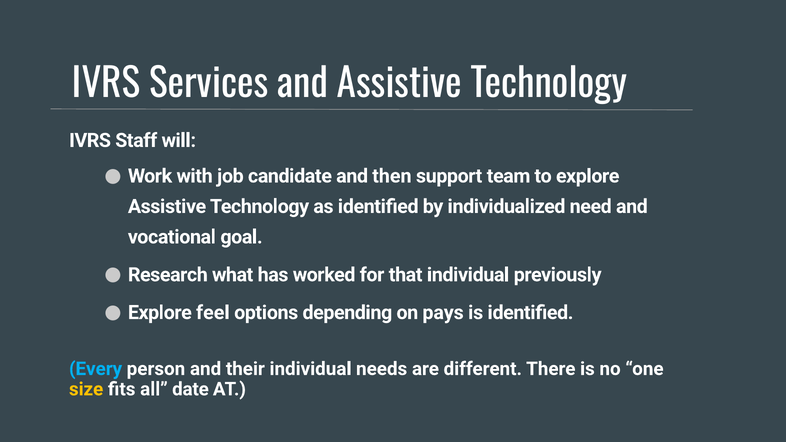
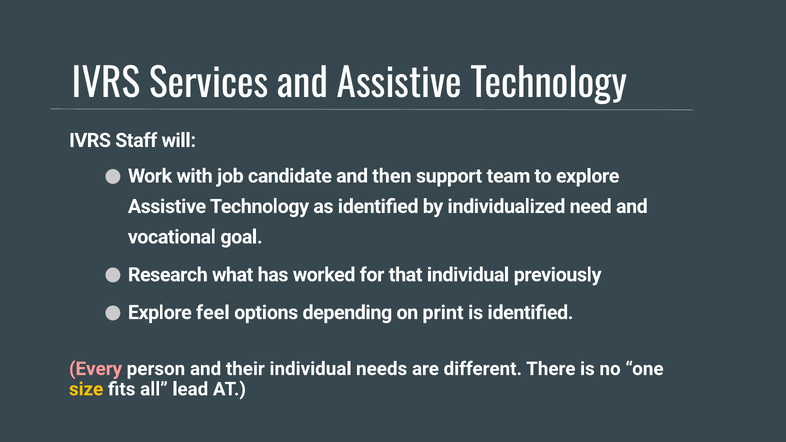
pays: pays -> print (443, 313)
Every colour: light blue -> pink (96, 369)
date: date -> lead (190, 389)
